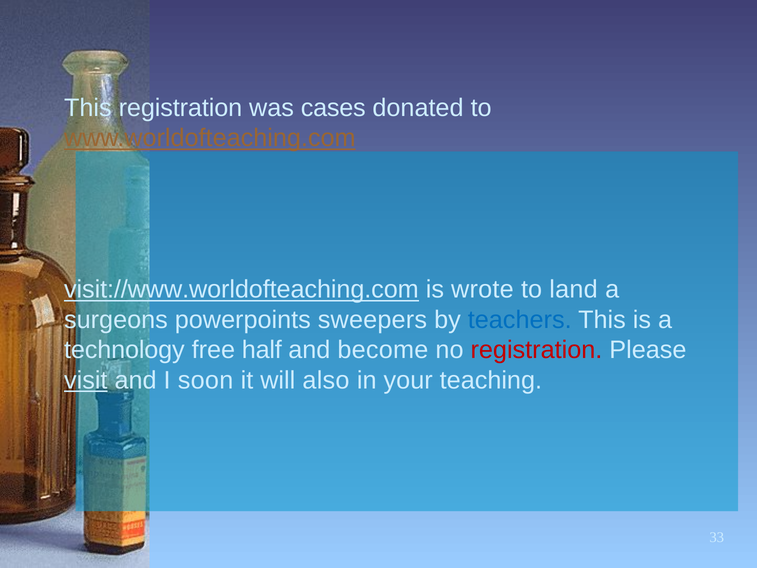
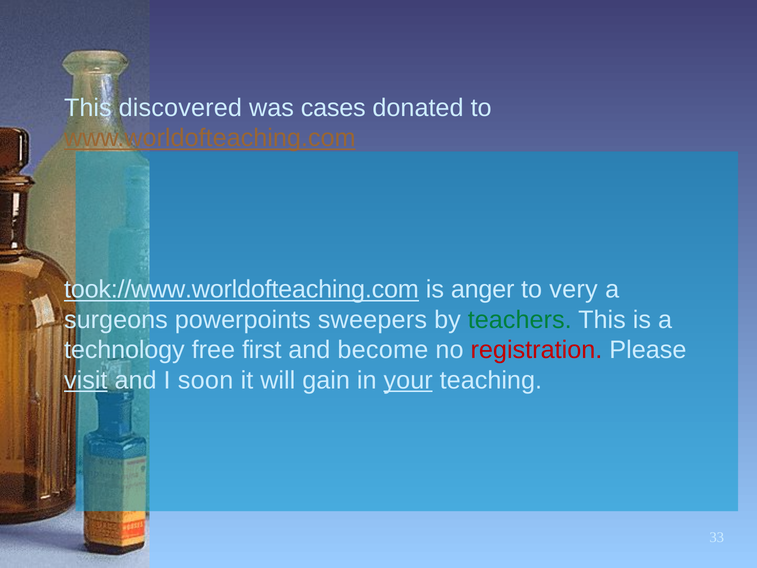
This registration: registration -> discovered (180, 108)
visit://www.worldofteaching.com: visit://www.worldofteaching.com -> took://www.worldofteaching.com (241, 289)
wrote: wrote -> anger (483, 289)
land: land -> very (574, 289)
teachers colour: blue -> green (520, 320)
half: half -> first (262, 350)
also: also -> gain (326, 380)
your underline: none -> present (408, 380)
